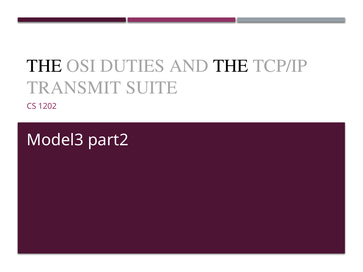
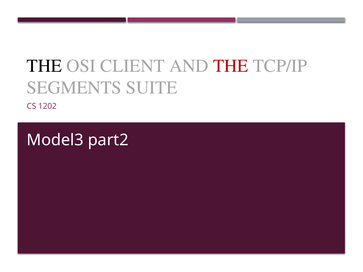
DUTIES: DUTIES -> CLIENT (132, 66)
THE colour: black -> red (231, 66)
TRANSMIT: TRANSMIT -> SEGMENTS (74, 88)
